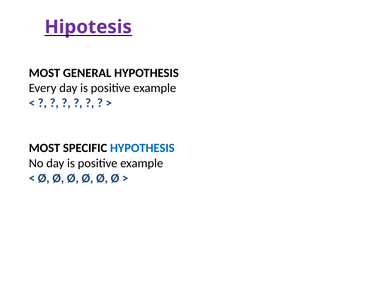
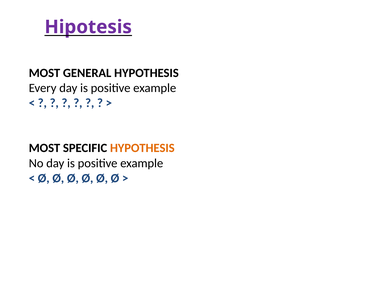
HYPOTHESIS colour: blue -> orange (142, 148)
